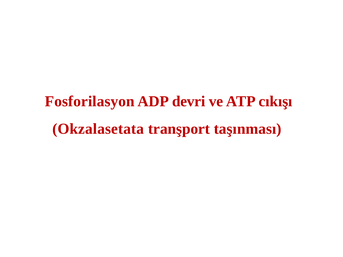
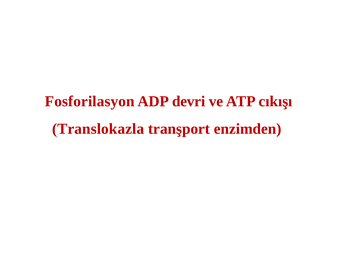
Okzalasetata: Okzalasetata -> Translokazla (98, 129)
taşınması: taşınması -> enzimden (248, 129)
